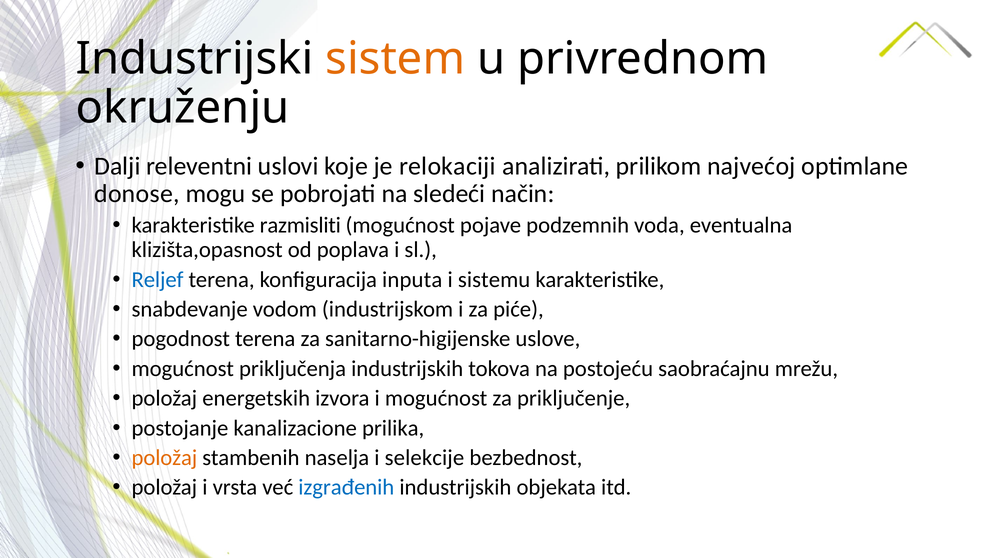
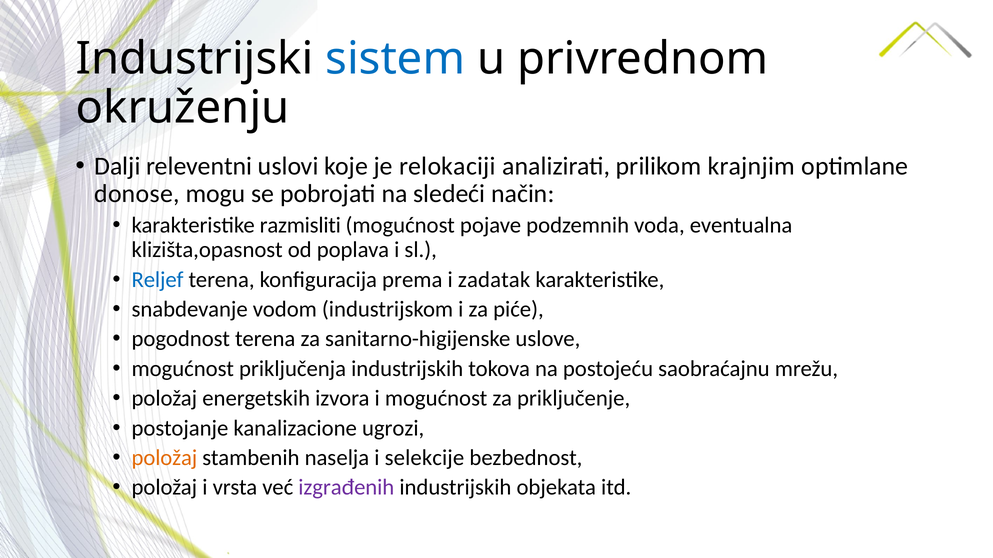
sistem colour: orange -> blue (395, 59)
najvećoj: najvećoj -> krajnjim (751, 166)
inputa: inputa -> prema (412, 280)
sistemu: sistemu -> zadatak (494, 280)
prilika: prilika -> ugrozi (393, 428)
izgrađenih colour: blue -> purple (346, 488)
